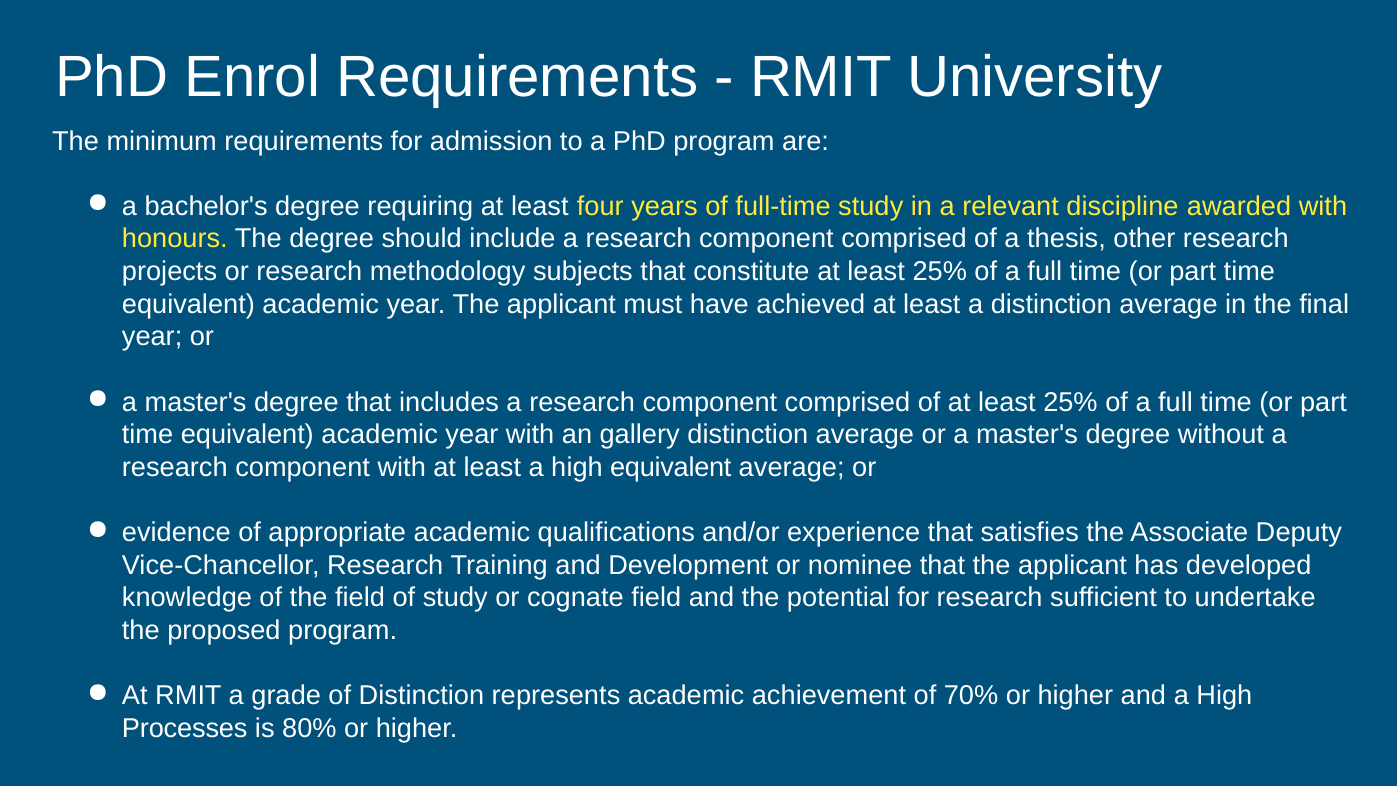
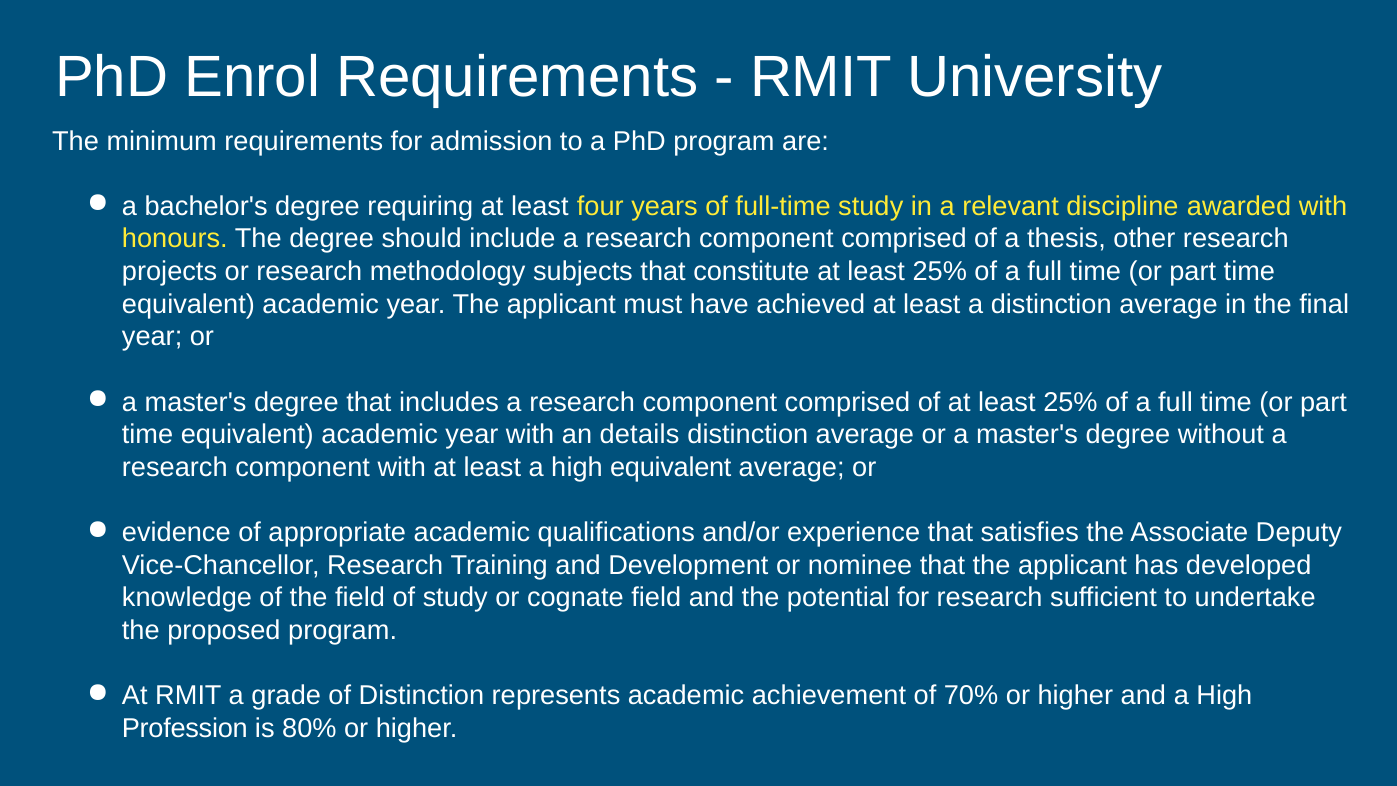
gallery: gallery -> details (640, 435)
Processes: Processes -> Profession (185, 728)
